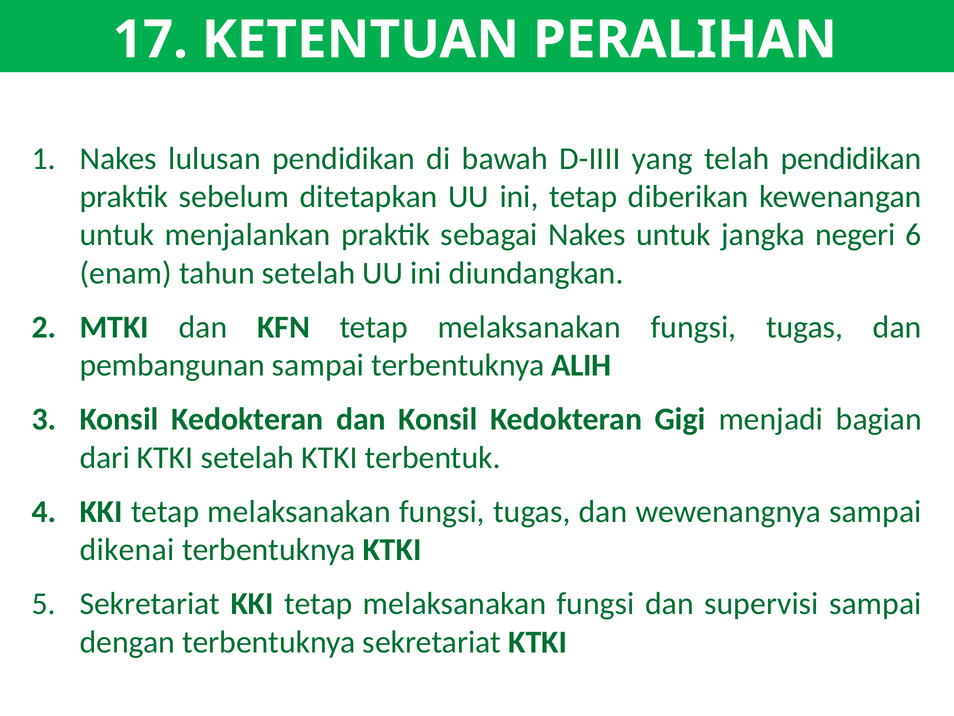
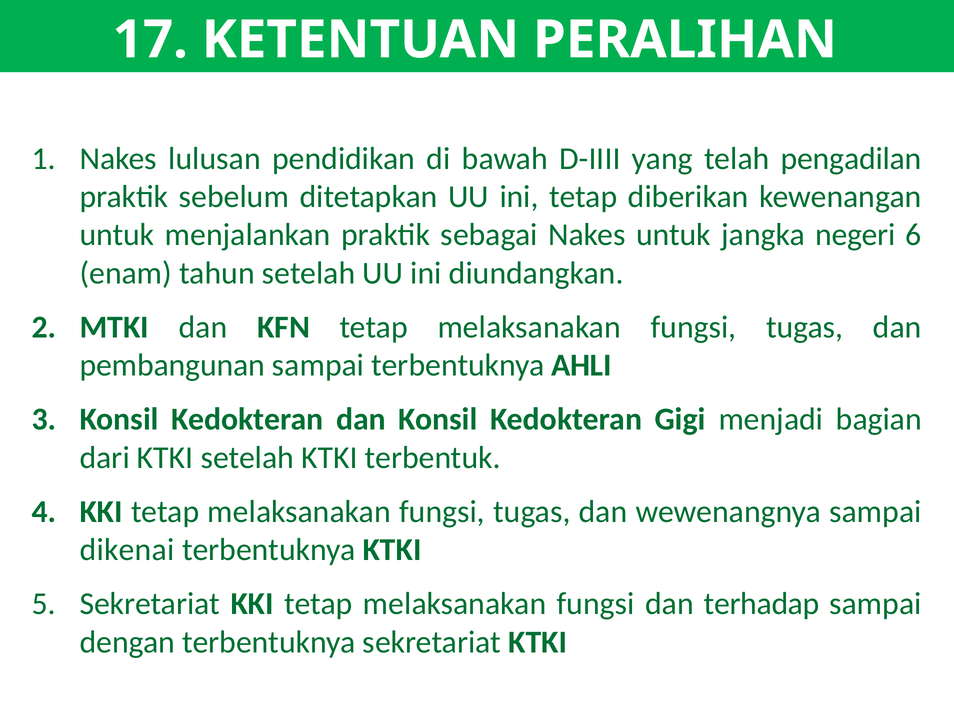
telah pendidikan: pendidikan -> pengadilan (851, 158)
ALIH: ALIH -> AHLI (581, 365)
supervisi: supervisi -> terhadap (762, 604)
